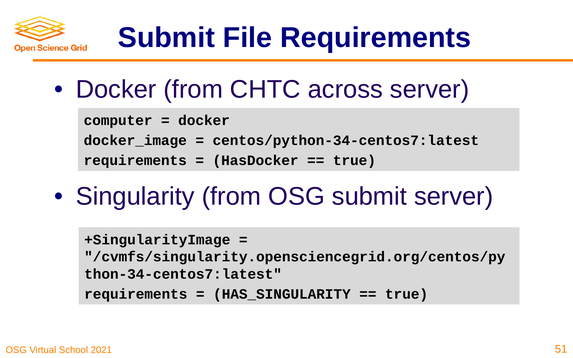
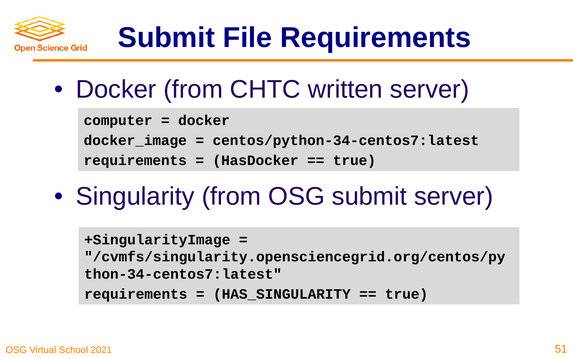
across: across -> written (345, 90)
